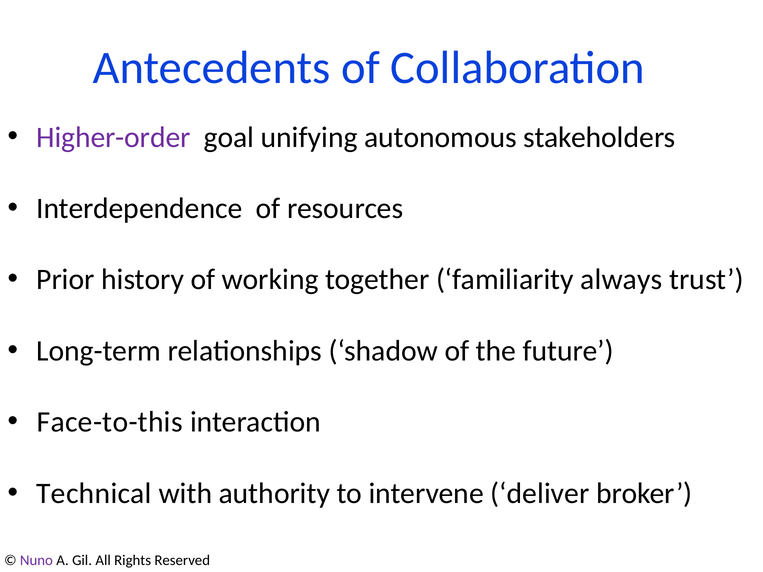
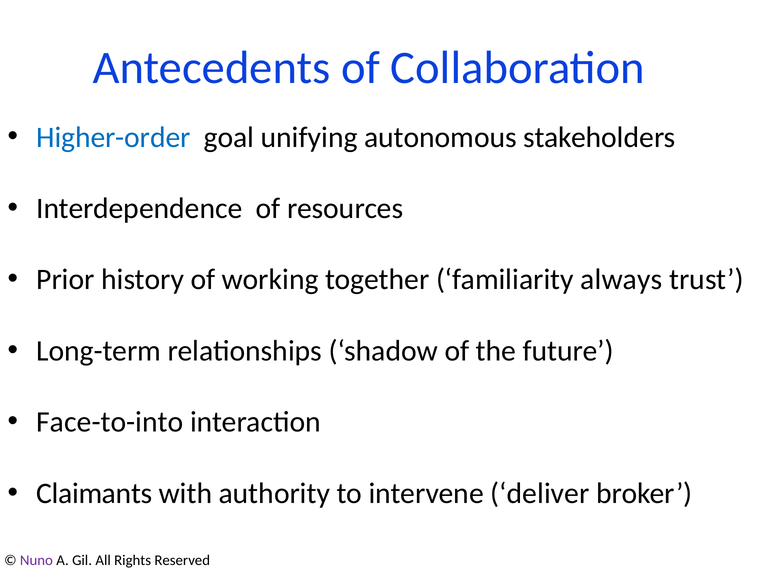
Higher-order colour: purple -> blue (113, 137)
Face-to-this: Face-to-this -> Face-to-into (110, 422)
Technical: Technical -> Claimants (94, 494)
